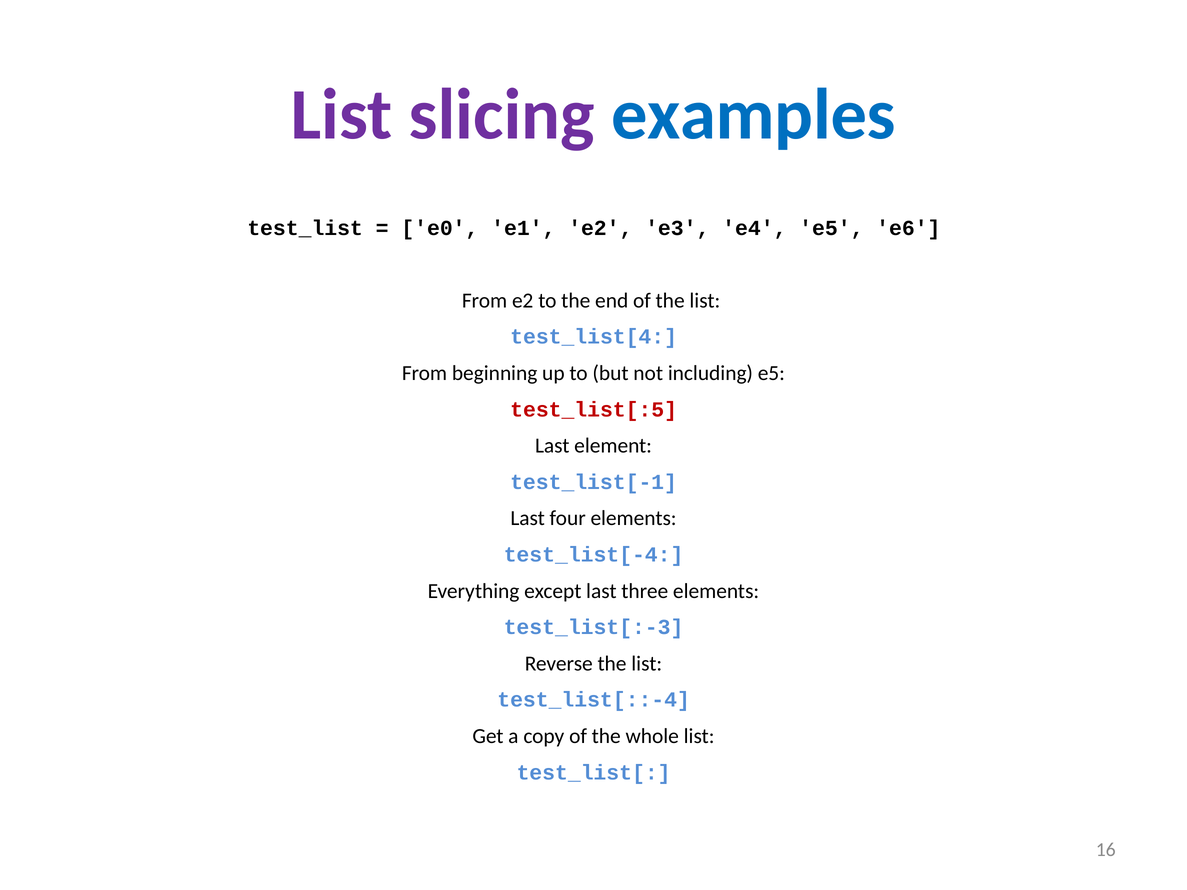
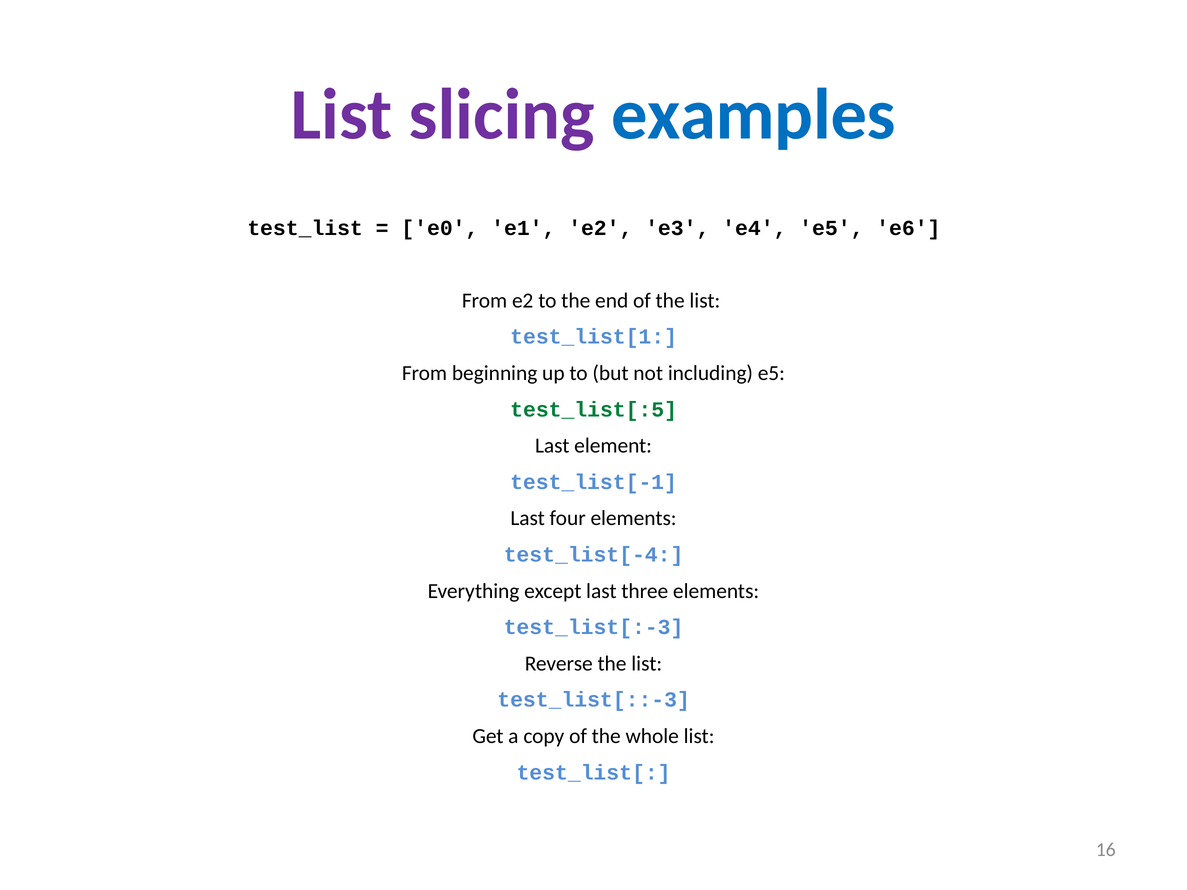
test_list[4: test_list[4 -> test_list[1 (594, 337)
test_list[:5 colour: red -> green (594, 410)
test_list[::-4: test_list[::-4 -> test_list[::-3 (594, 700)
